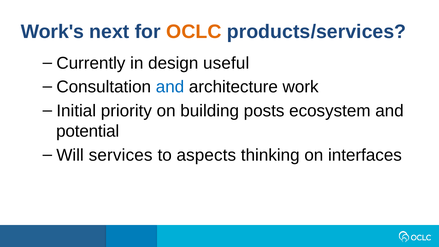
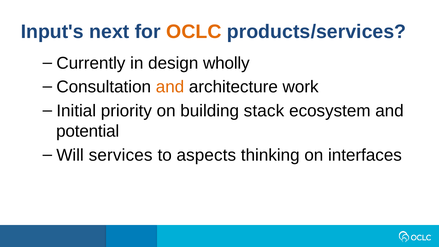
Work's: Work's -> Input's (52, 32)
useful: useful -> wholly (226, 63)
and colour: blue -> orange (170, 87)
posts: posts -> stack (264, 111)
